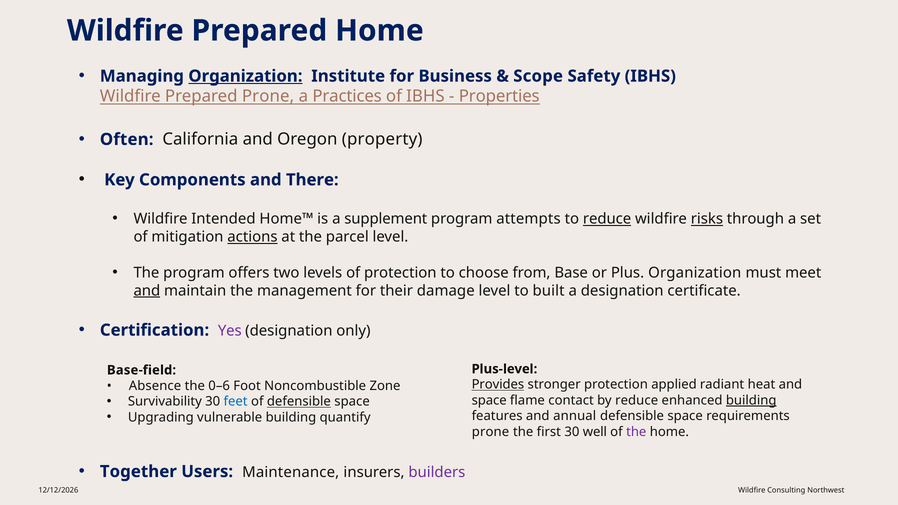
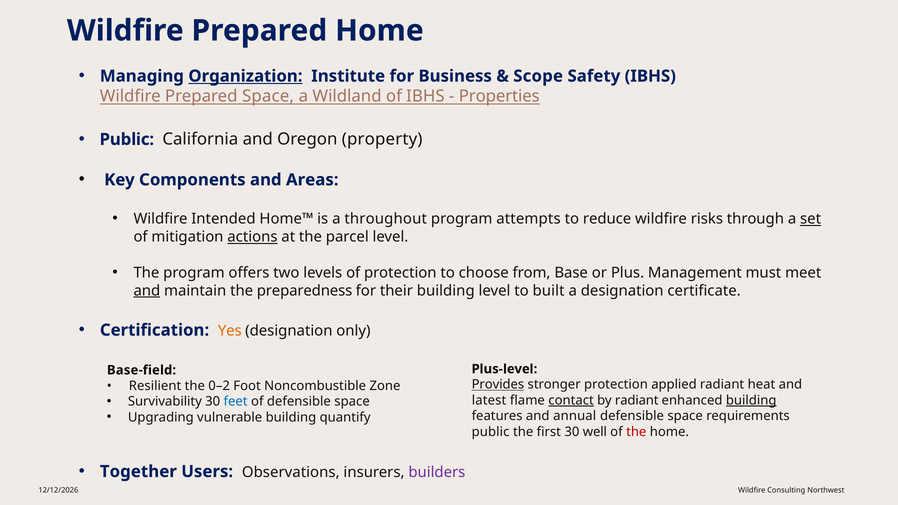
Prepared Prone: Prone -> Space (268, 96)
Practices: Practices -> Wildland (347, 96)
Often: Often -> Public (127, 139)
There: There -> Areas (312, 180)
supplement: supplement -> throughout (386, 219)
reduce underline: present -> none (607, 219)
risks underline: present -> none (707, 219)
set underline: none -> present (811, 219)
Plus Organization: Organization -> Management (695, 273)
management: management -> preparedness (305, 291)
their damage: damage -> building (446, 291)
Yes colour: purple -> orange (230, 331)
Absence: Absence -> Resilient (155, 386)
0–6: 0–6 -> 0–2 (219, 386)
defensible underline: present -> none (299, 402)
space: space -> latest (489, 400)
contact underline: none -> present (571, 400)
by reduce: reduce -> radiant (637, 400)
prone: prone -> public (491, 432)
the colour: purple -> red (636, 432)
Maintenance: Maintenance -> Observations (291, 472)
